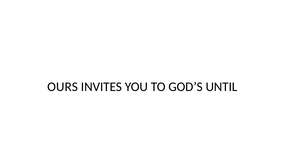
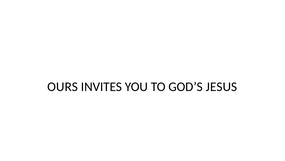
UNTIL: UNTIL -> JESUS (221, 86)
